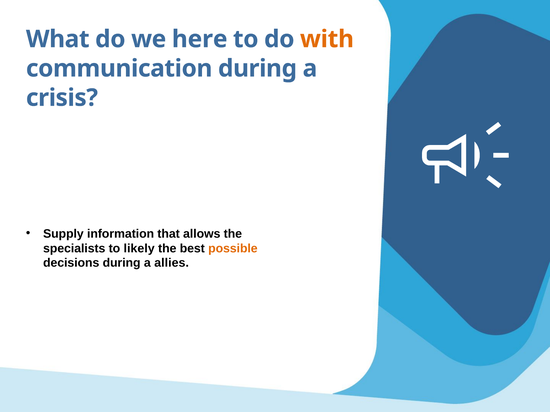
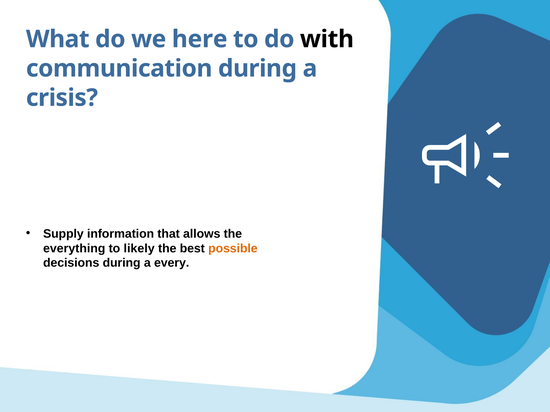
with colour: orange -> black (327, 39)
specialists: specialists -> everything (74, 249)
allies: allies -> every (172, 263)
